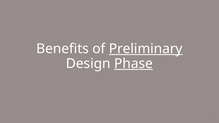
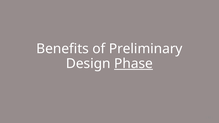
Preliminary underline: present -> none (146, 49)
